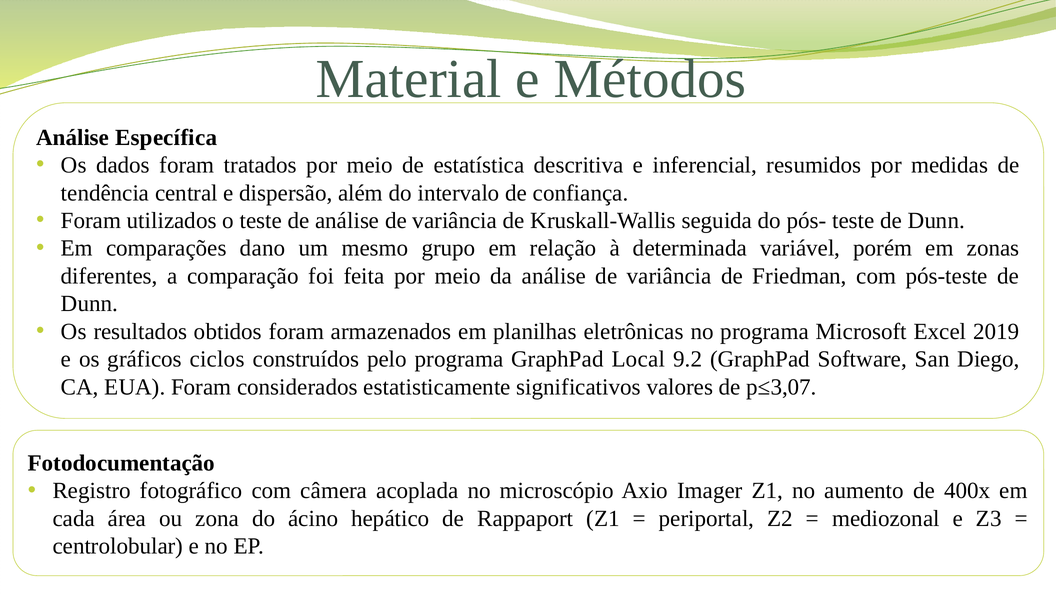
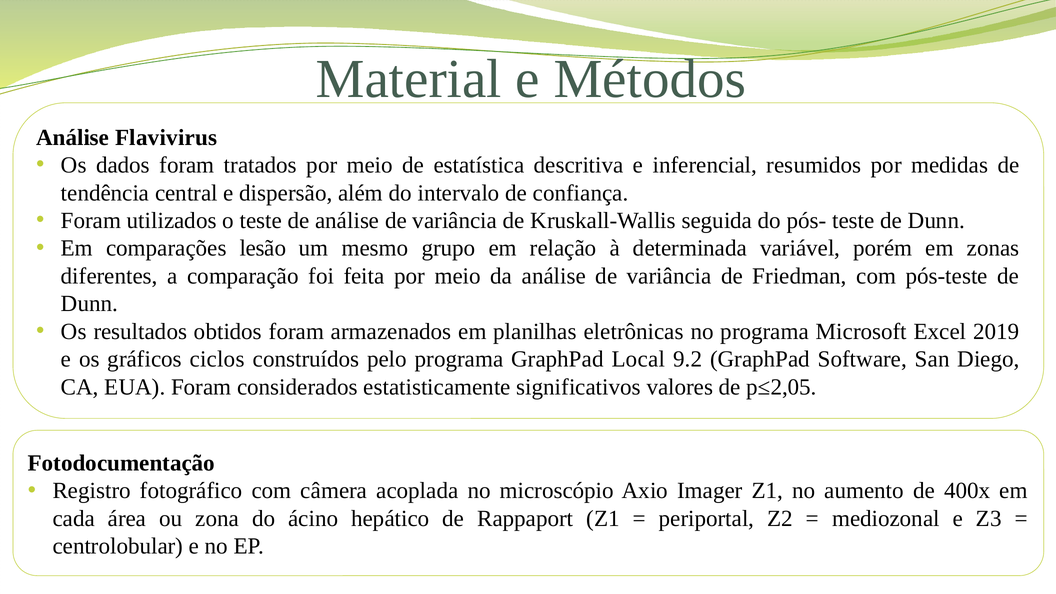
Específica: Específica -> Flavivirus (166, 137)
dano: dano -> lesão (263, 248)
p≤3,07: p≤3,07 -> p≤2,05 (782, 387)
